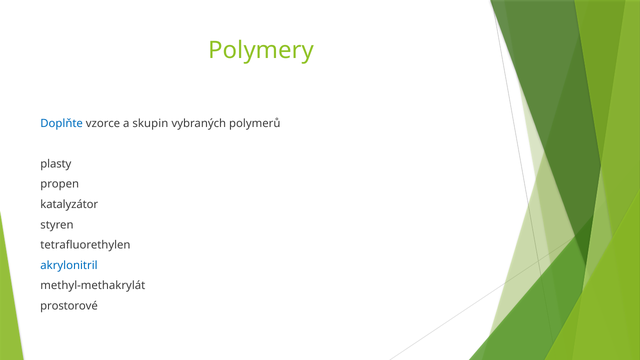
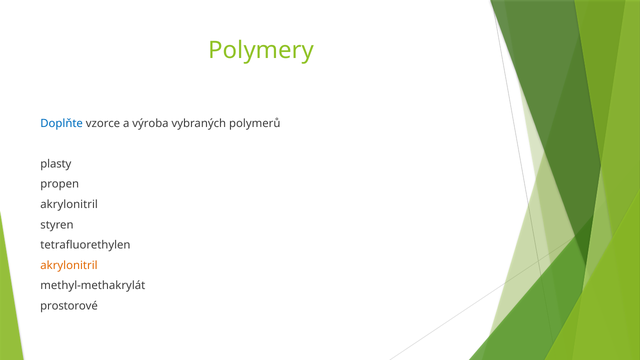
skupin: skupin -> výroba (150, 123)
katalyzátor: katalyzátor -> akrylonitril (69, 205)
akrylonitril colour: blue -> orange (69, 265)
